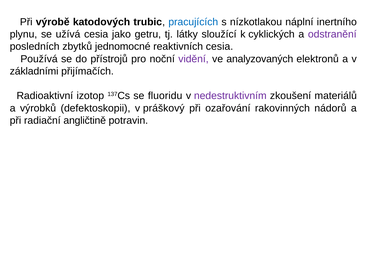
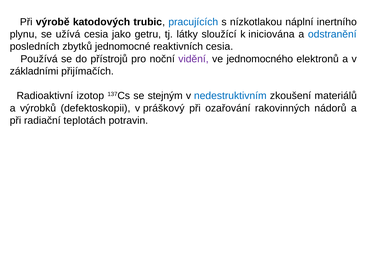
cyklických: cyklických -> iniciována (271, 34)
odstranění colour: purple -> blue (332, 34)
analyzovaných: analyzovaných -> jednomocného (260, 59)
fluoridu: fluoridu -> stejným (165, 96)
nedestruktivním colour: purple -> blue (230, 96)
angličtině: angličtině -> teplotách (85, 121)
